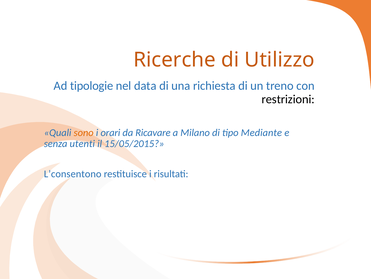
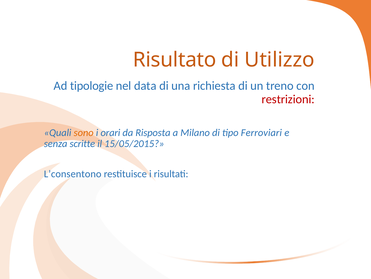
Ricerche: Ricerche -> Risultato (175, 60)
restrizioni colour: black -> red (288, 99)
Ricavare: Ricavare -> Risposta (153, 132)
Mediante: Mediante -> Ferroviari (261, 132)
utenti: utenti -> scritte (82, 143)
